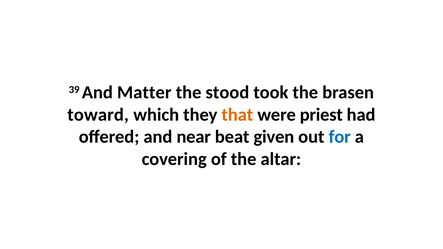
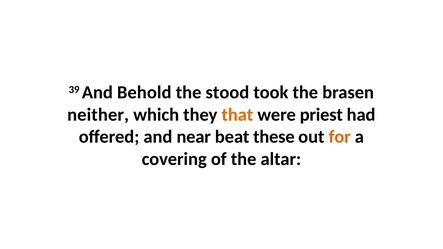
Matter: Matter -> Behold (144, 93)
toward: toward -> neither (98, 115)
given: given -> these (274, 137)
for colour: blue -> orange (340, 137)
